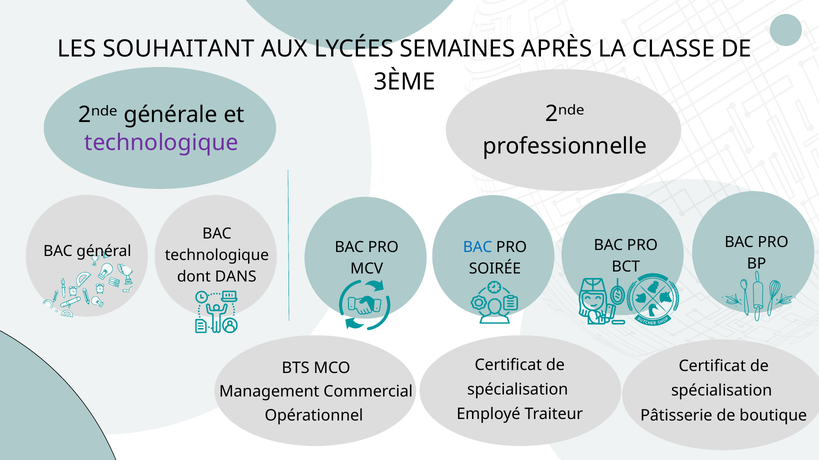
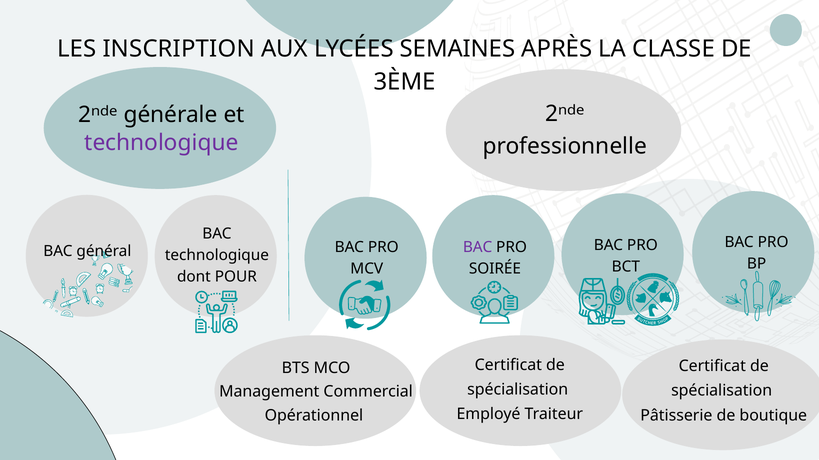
SOUHAITANT: SOUHAITANT -> INSCRIPTION (179, 49)
BAC colour: blue -> purple (478, 247)
DANS: DANS -> POUR (236, 277)
